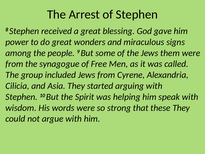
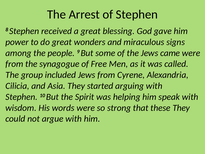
them: them -> came (170, 53)
